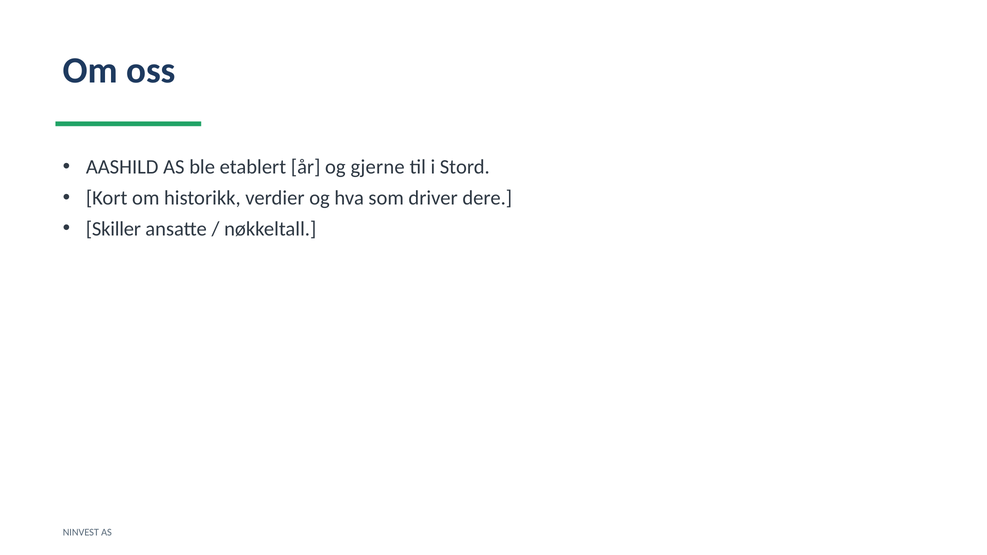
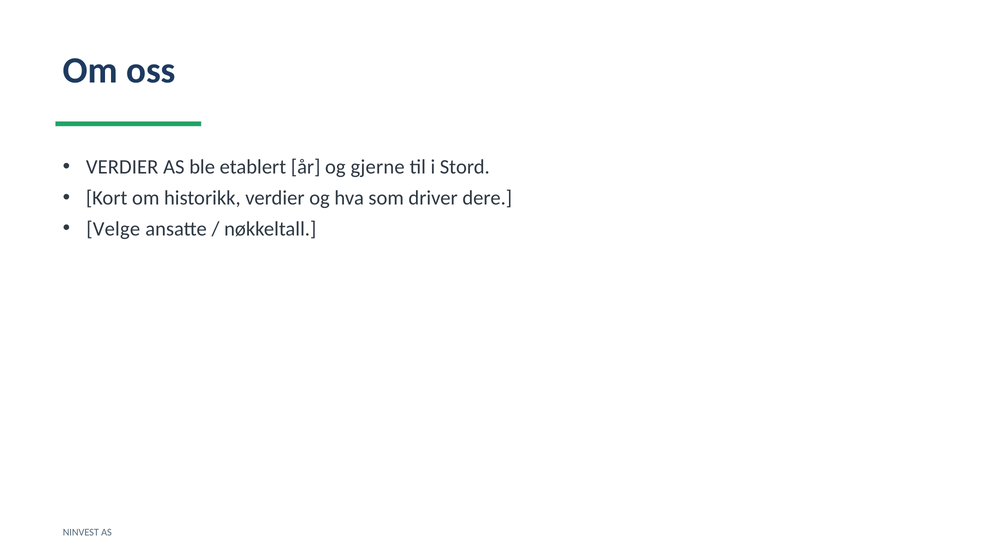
AASHILD: AASHILD -> VERDIER (122, 167)
Skiller: Skiller -> Velge (113, 229)
